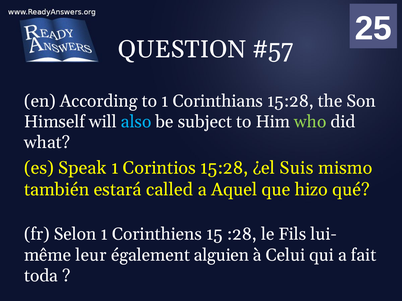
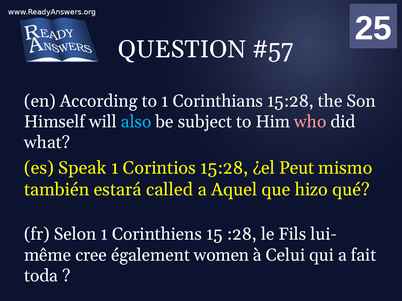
who colour: light green -> pink (310, 122)
Suis: Suis -> Peut (297, 168)
leur: leur -> cree (91, 255)
alguien: alguien -> women (222, 255)
